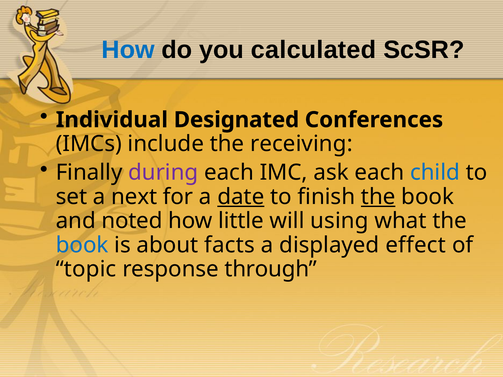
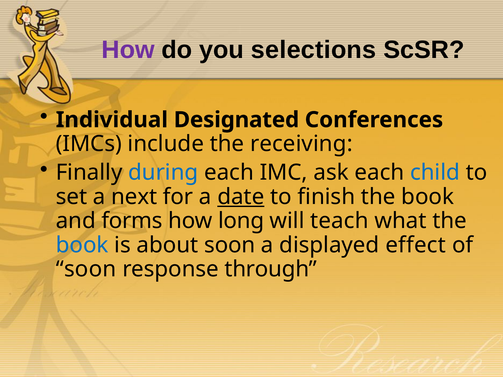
How colour: blue -> purple (128, 50)
calculated: calculated -> selections (314, 50)
during colour: purple -> blue (163, 173)
the underline: present -> none (378, 197)
noted: noted -> forms (132, 221)
little: little -> long (241, 221)
using: using -> teach (339, 221)
about facts: facts -> soon (230, 245)
topic: topic -> soon (86, 269)
